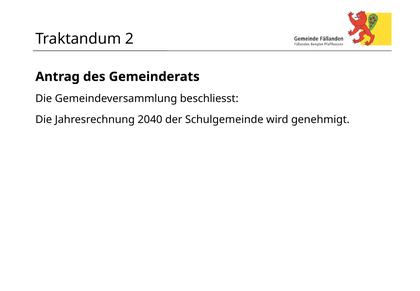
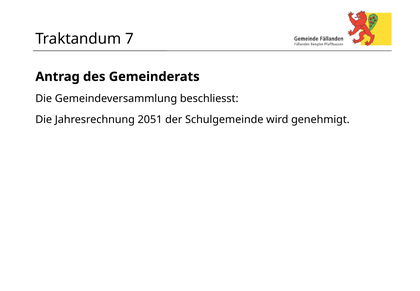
2: 2 -> 7 (129, 39)
2040: 2040 -> 2051 (150, 120)
